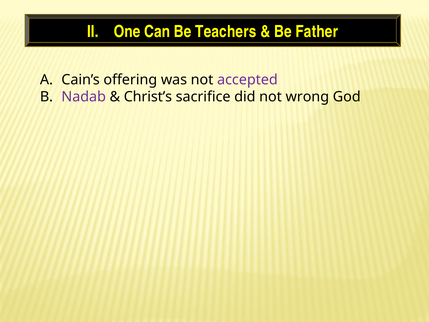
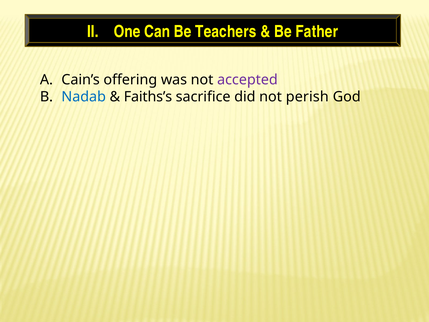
Nadab colour: purple -> blue (84, 97)
Christ’s: Christ’s -> Faiths’s (148, 97)
wrong: wrong -> perish (307, 97)
